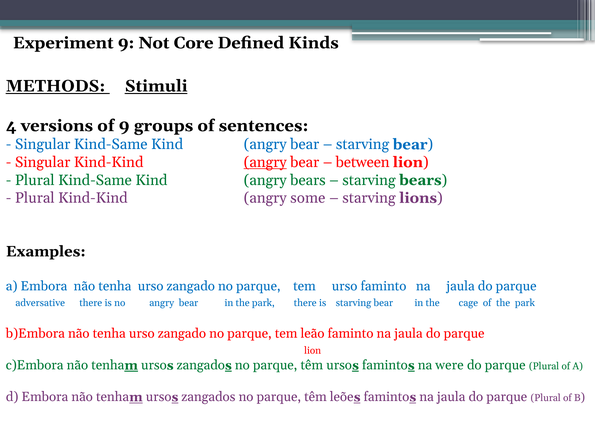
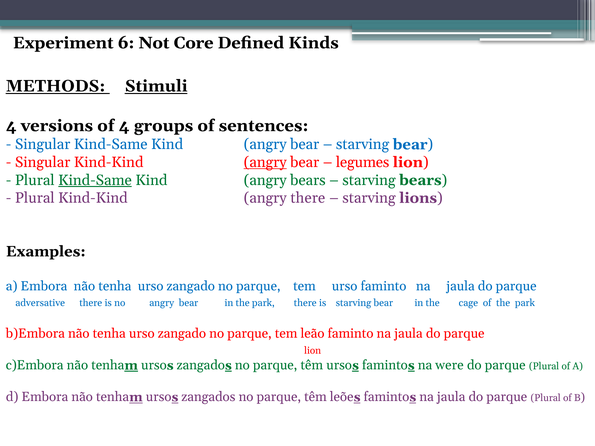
Experiment 9: 9 -> 6 (126, 43)
of 9: 9 -> 4 (124, 126)
between: between -> legumes (363, 162)
Kind-Same underline: none -> present (95, 180)
angry some: some -> there (308, 198)
